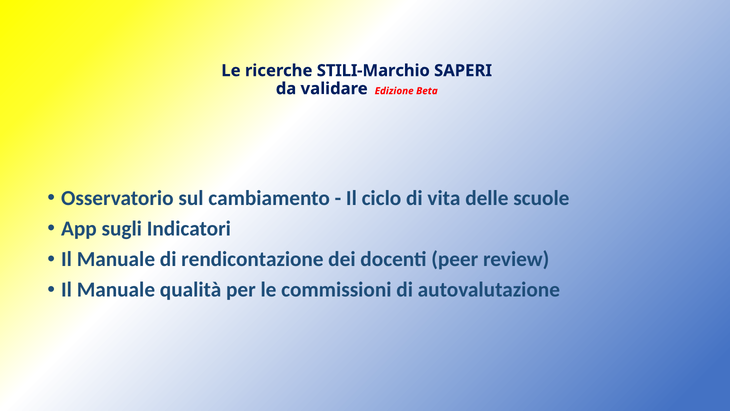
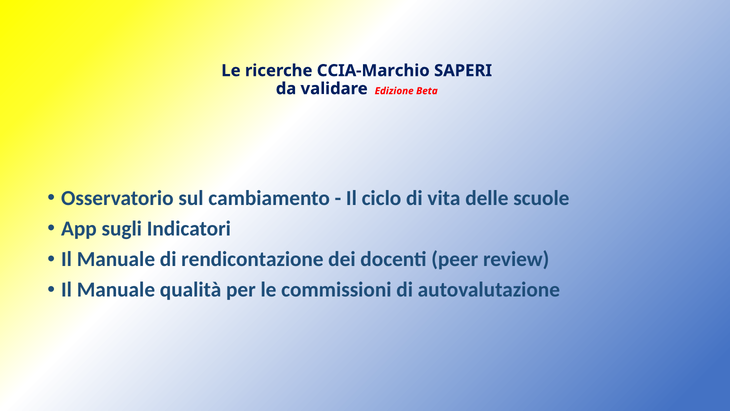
STILI-Marchio: STILI-Marchio -> CCIA-Marchio (373, 71)
